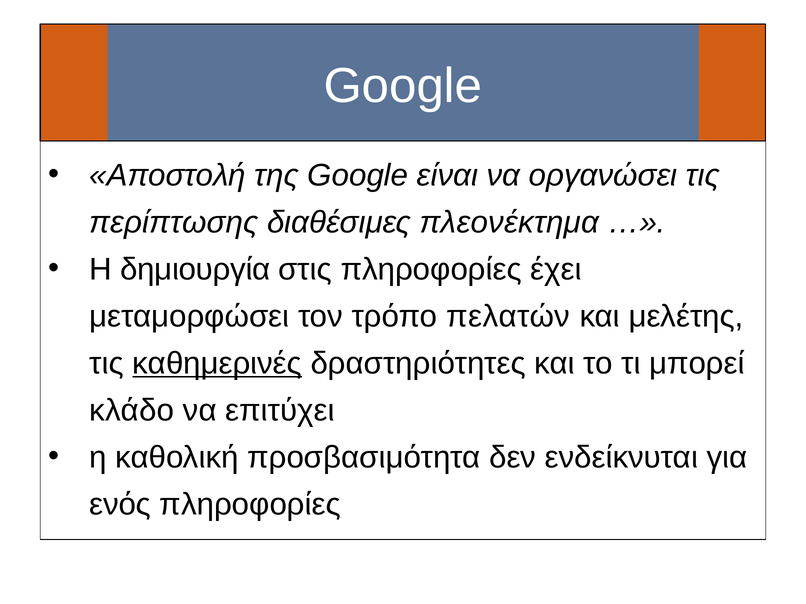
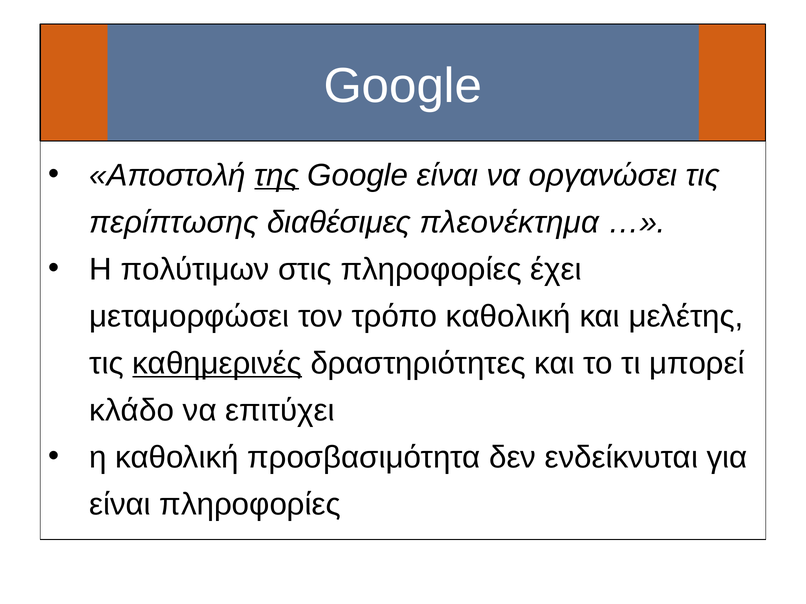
της underline: none -> present (277, 175)
δημιουργία: δημιουργία -> πολύτιμων (195, 270)
τρόπο πελατών: πελατών -> καθολική (508, 317)
ενός: ενός -> είναι (120, 505)
